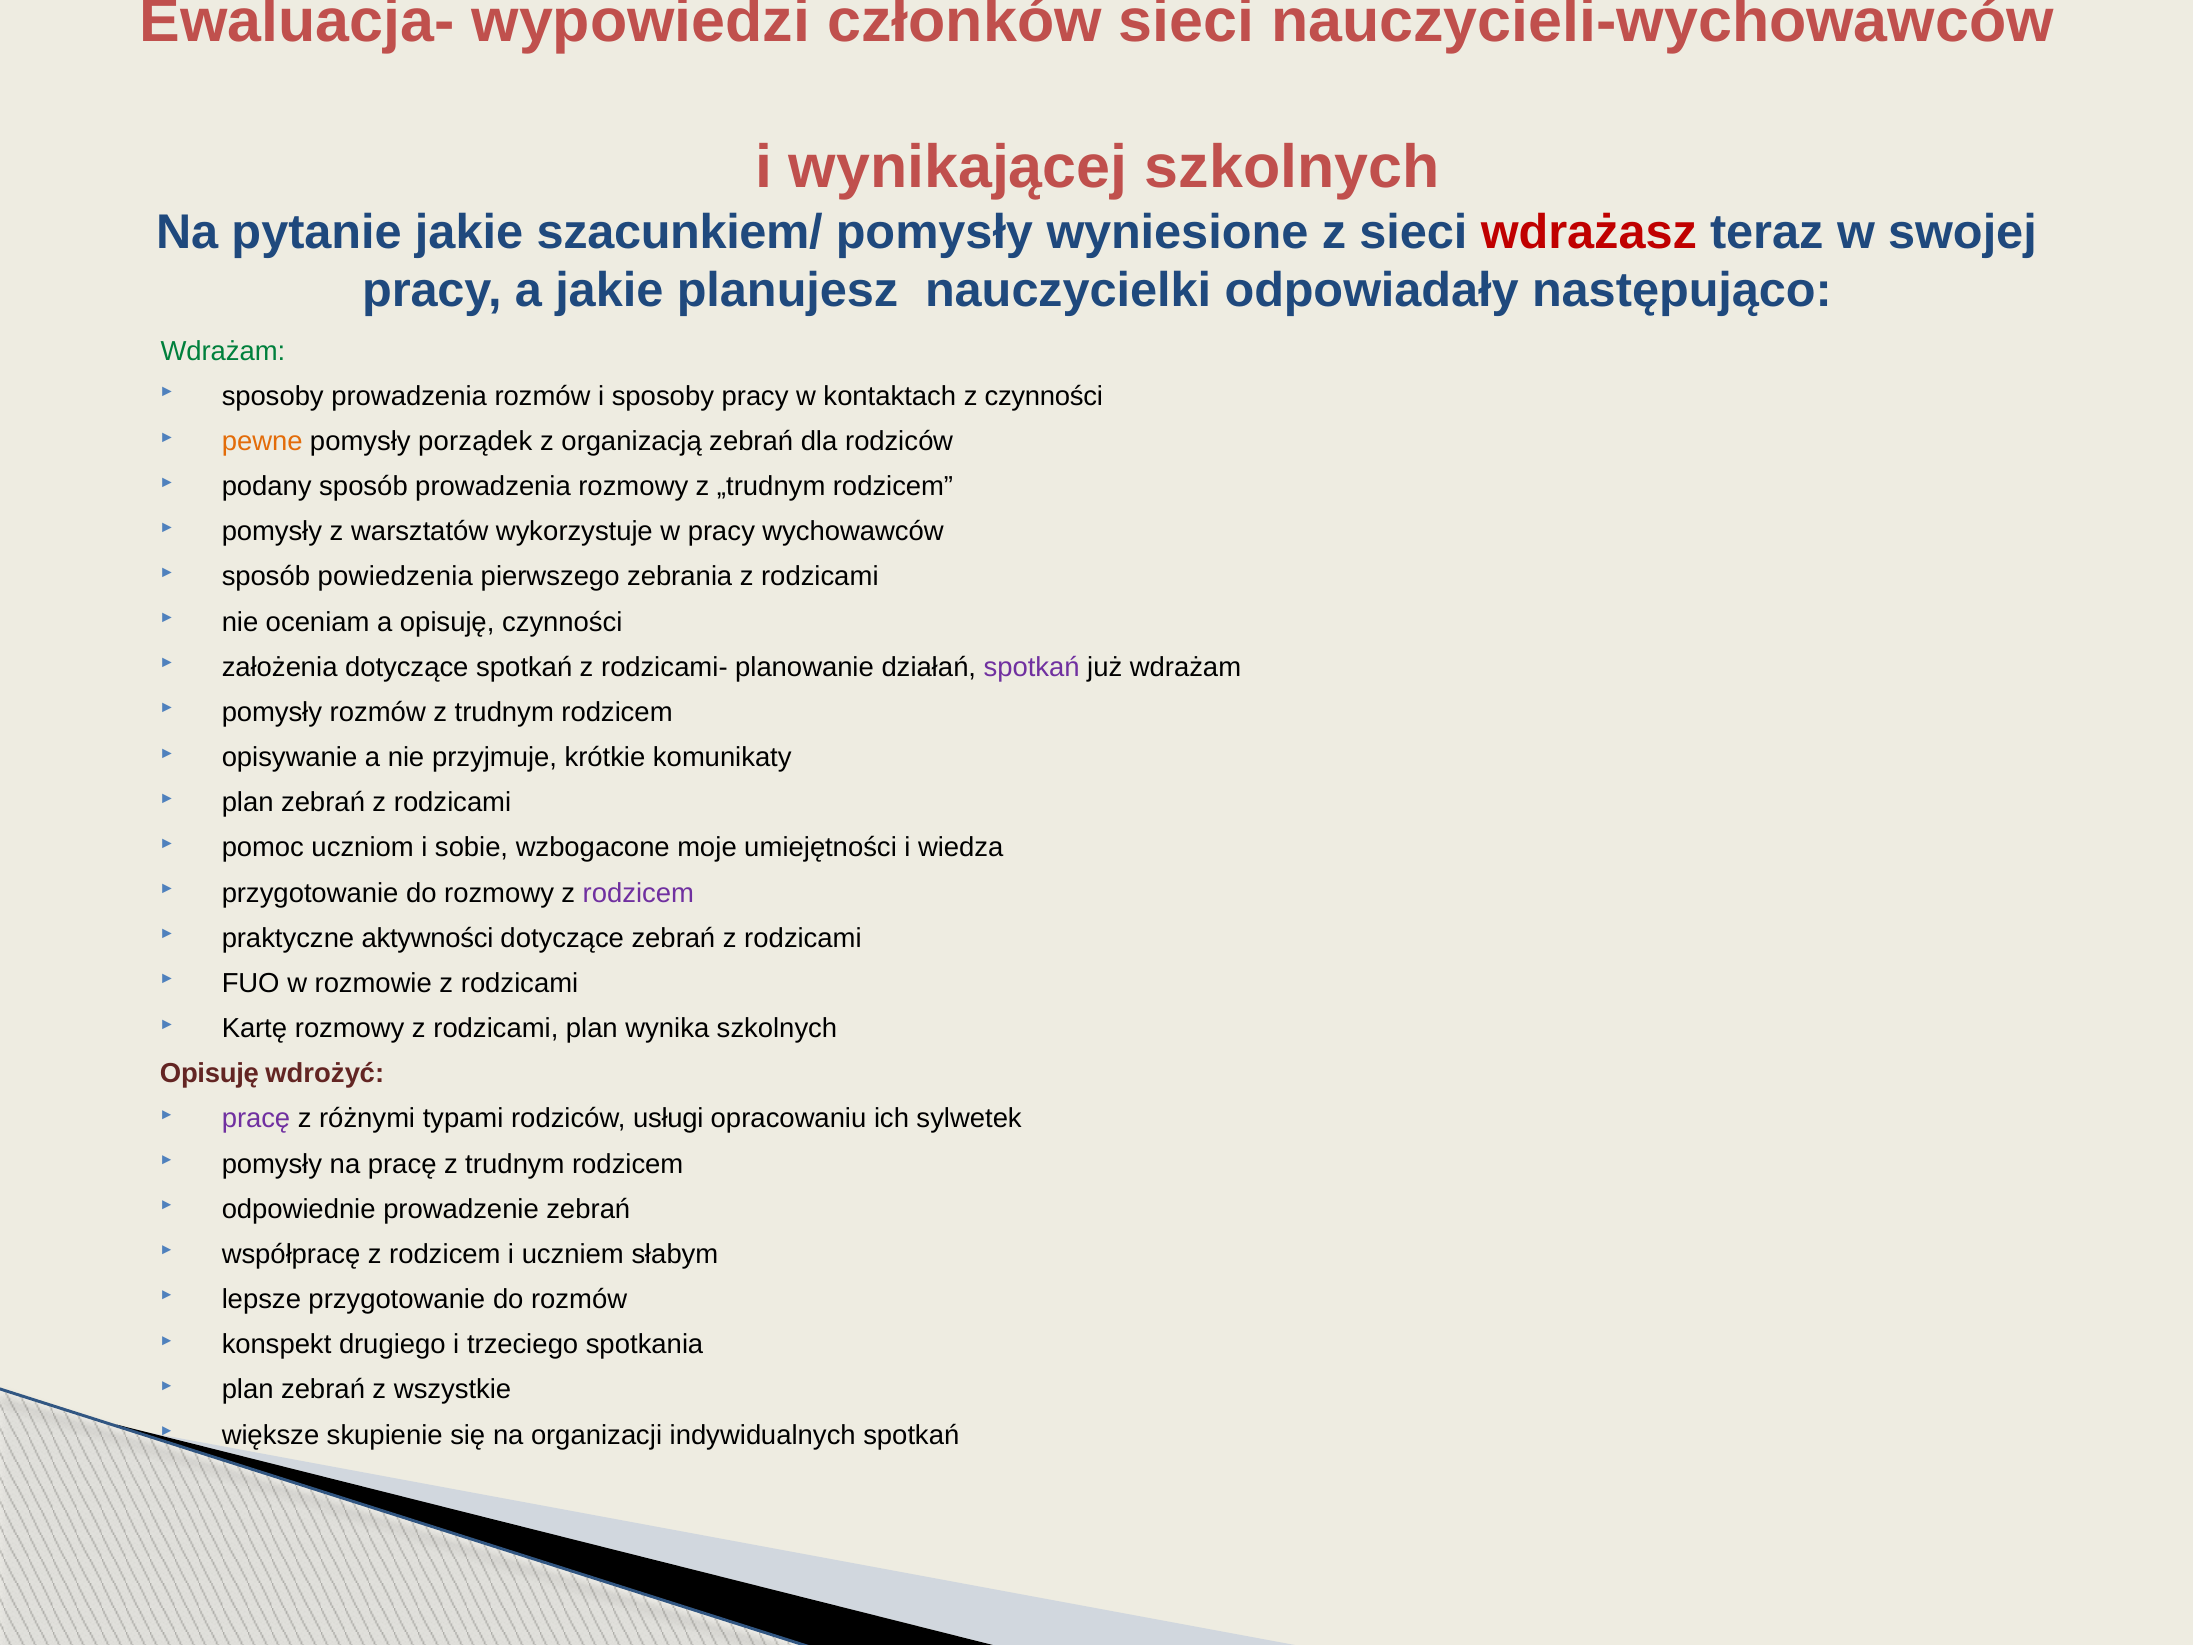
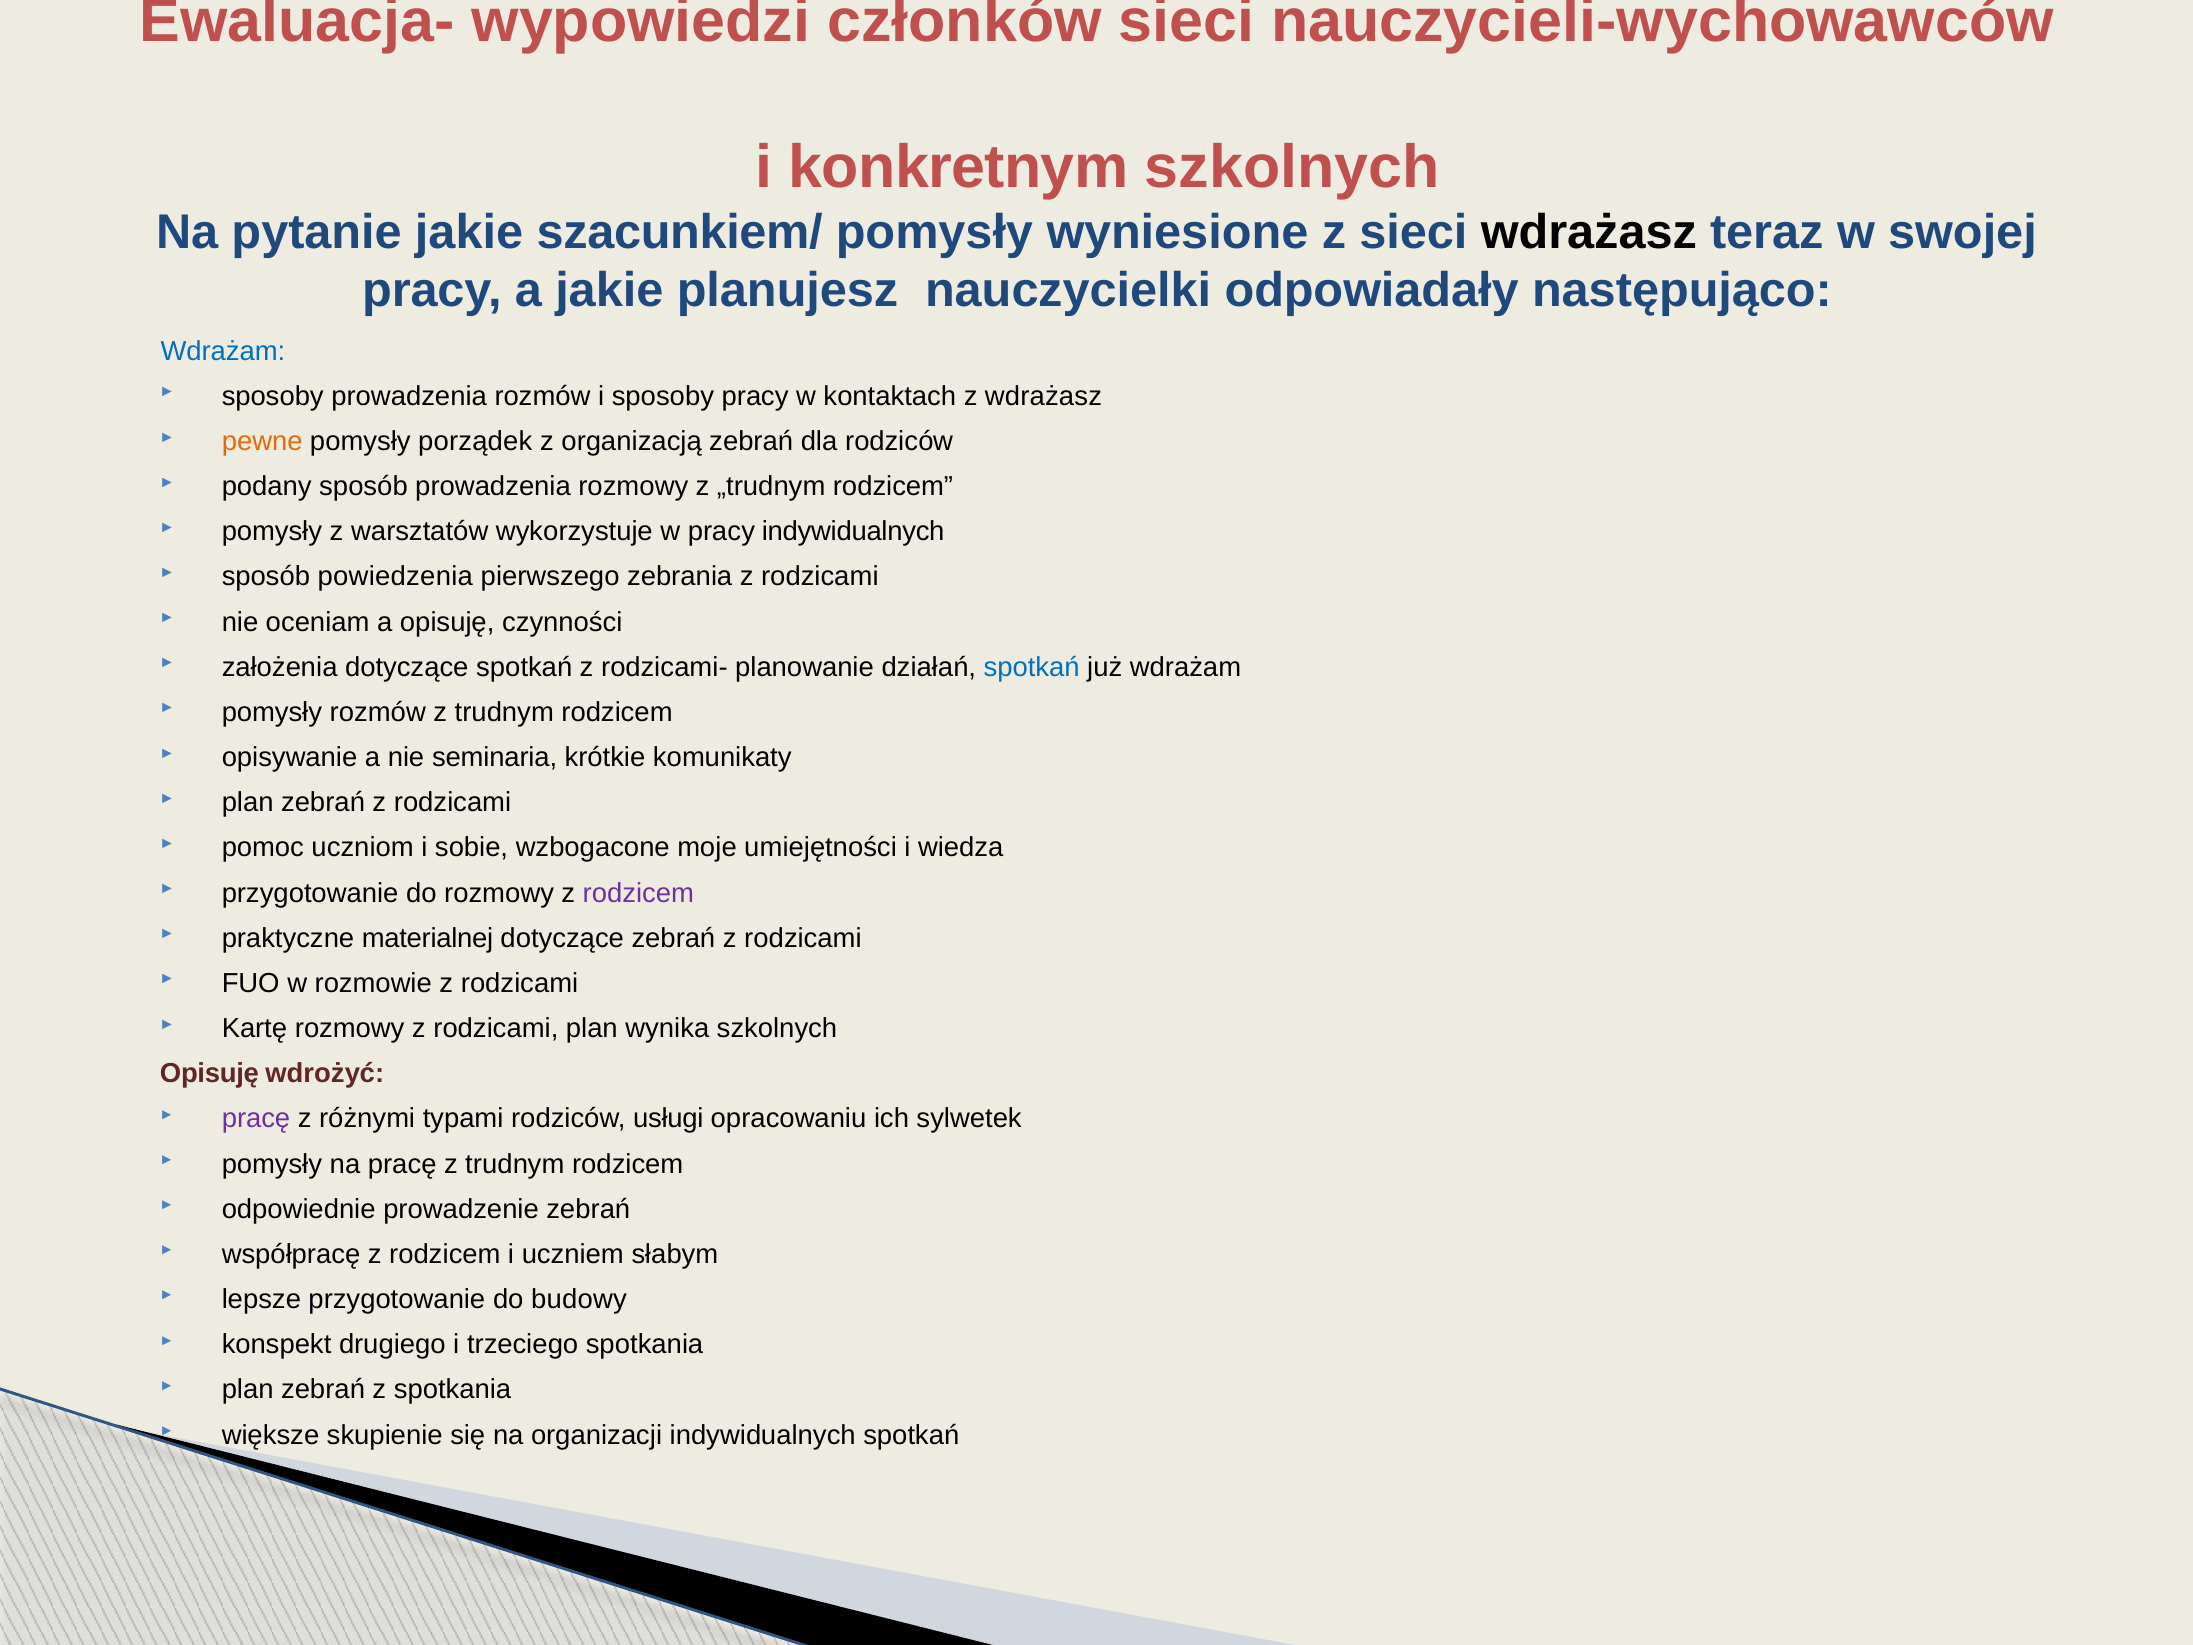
wynikającej: wynikającej -> konkretnym (959, 167)
wdrażasz colour: red -> black (1589, 232)
Wdrażam colour: green -> blue (223, 351)
z czynności: czynności -> wdrażasz (1043, 396)
pracy wychowawców: wychowawców -> indywidualnych (853, 532)
spotkań colour: purple -> blue (1032, 667)
przyjmuje: przyjmuje -> seminaria (495, 757)
aktywności: aktywności -> materialnej (427, 938)
do rozmów: rozmów -> budowy (579, 1299)
z wszystkie: wszystkie -> spotkania (453, 1390)
